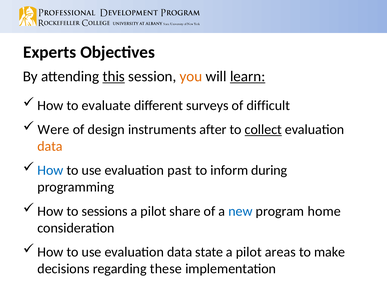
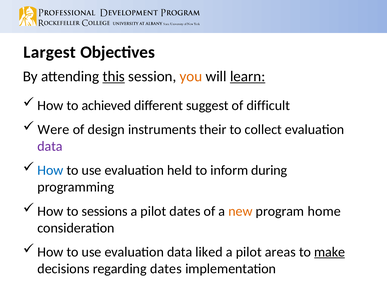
Experts: Experts -> Largest (50, 52)
evaluate: evaluate -> achieved (106, 106)
surveys: surveys -> suggest (207, 106)
after: after -> their (213, 130)
collect underline: present -> none (263, 130)
data colour: orange -> purple (50, 146)
past: past -> held (180, 171)
pilot share: share -> dates (185, 211)
new colour: blue -> orange (240, 211)
state: state -> liked (209, 252)
make underline: none -> present (330, 252)
regarding these: these -> dates (166, 269)
